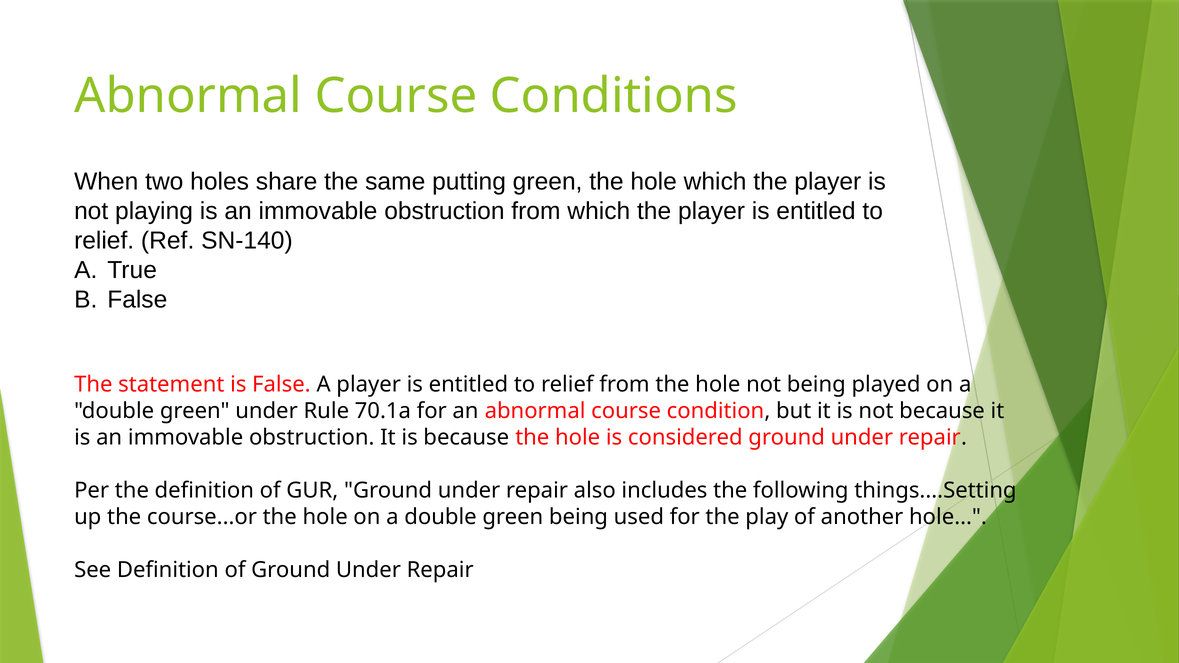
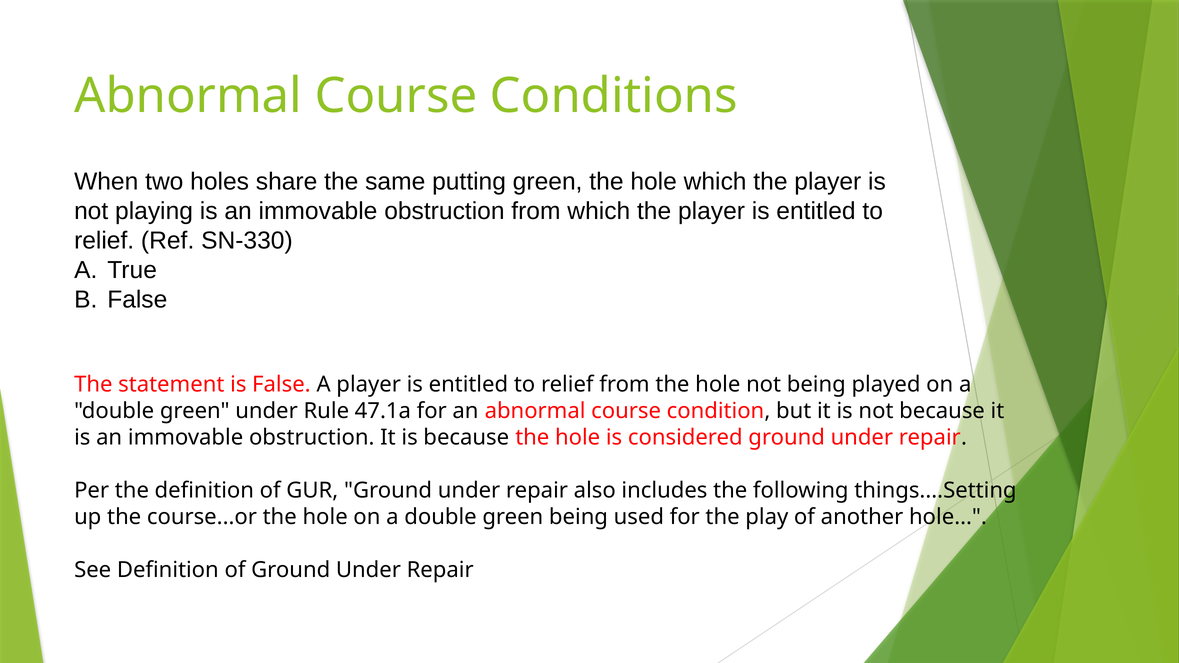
SN-140: SN-140 -> SN-330 (247, 241)
70.1a: 70.1a -> 47.1a (383, 411)
